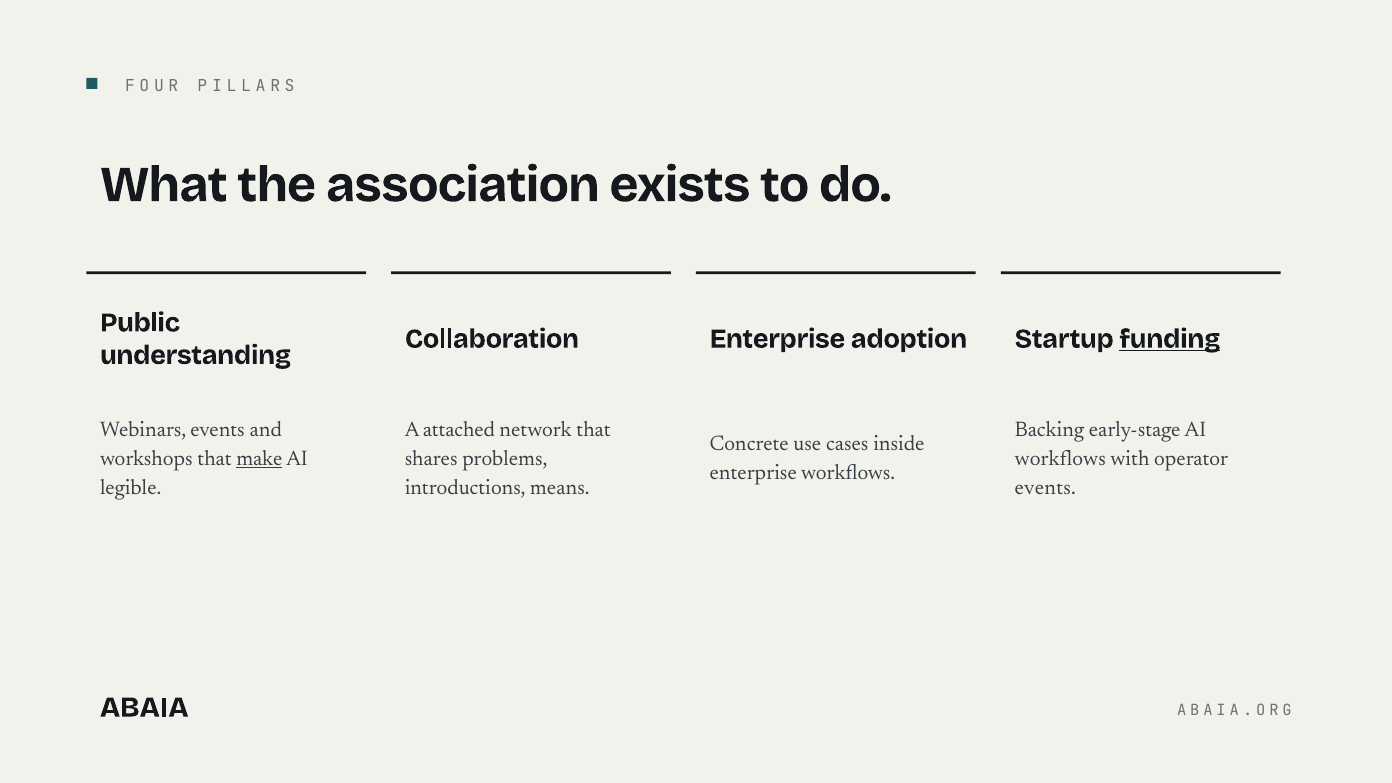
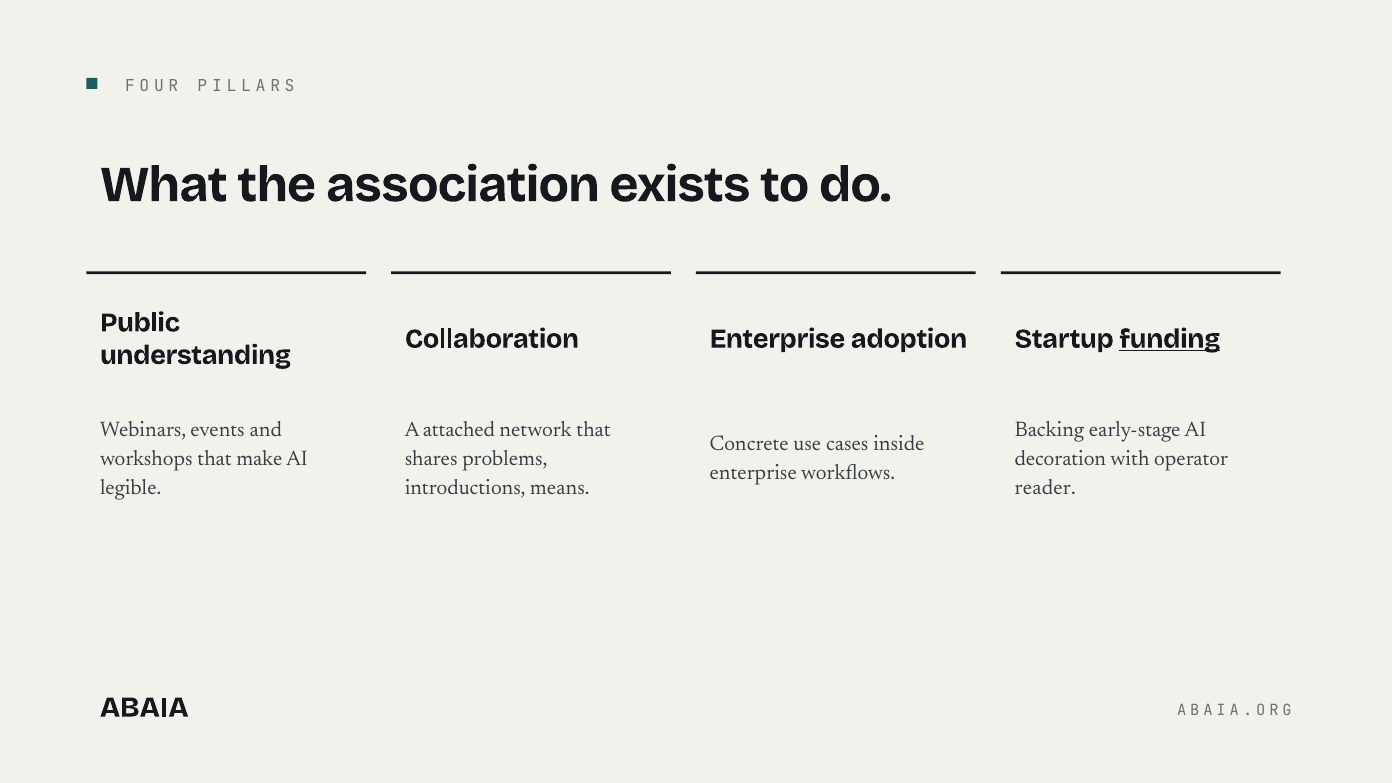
make underline: present -> none (259, 458)
workflows: workflows -> decoration (1060, 458)
events: events -> reader (1045, 487)
